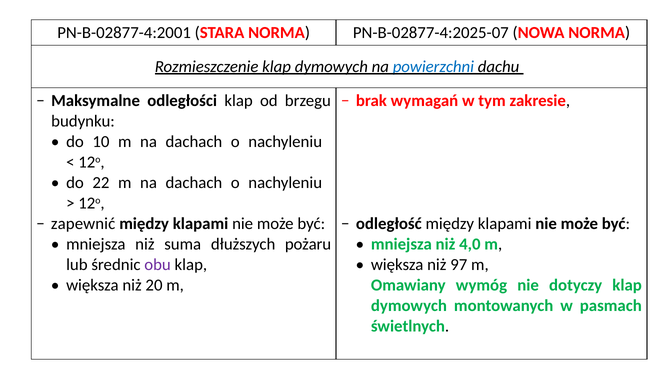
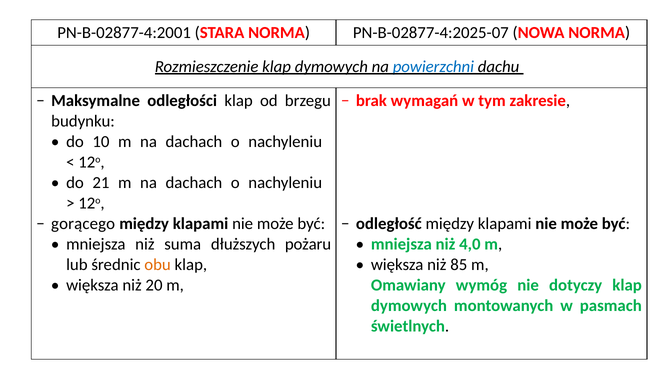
22: 22 -> 21 (101, 183)
zapewnić: zapewnić -> gorącego (83, 224)
obu colour: purple -> orange (158, 265)
97: 97 -> 85 (459, 265)
